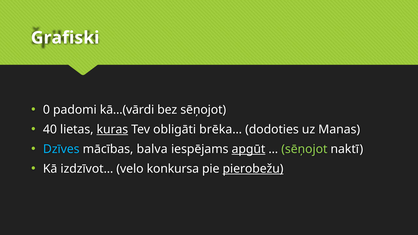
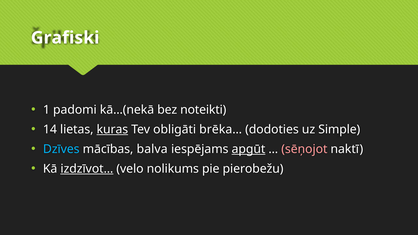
0: 0 -> 1 (46, 110)
kā…(vārdi: kā…(vārdi -> kā…(nekā (127, 110)
bez sēņojot: sēņojot -> noteikti (203, 110)
40: 40 -> 14 (50, 130)
Manas: Manas -> Simple (339, 130)
sēņojot colour: light green -> pink (304, 149)
izdzīvot… underline: none -> present (87, 169)
konkursa: konkursa -> nolikums (173, 169)
pierobežu underline: present -> none (253, 169)
